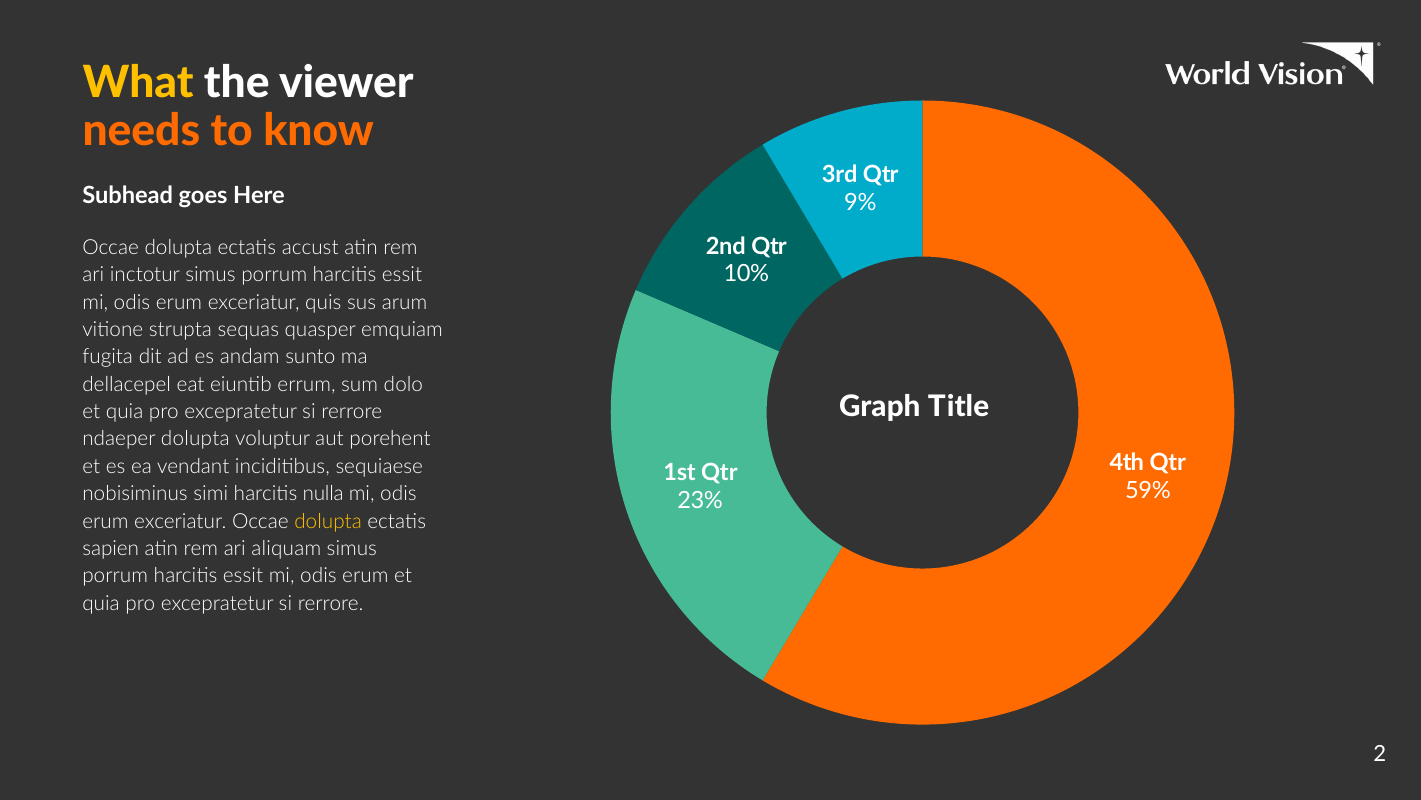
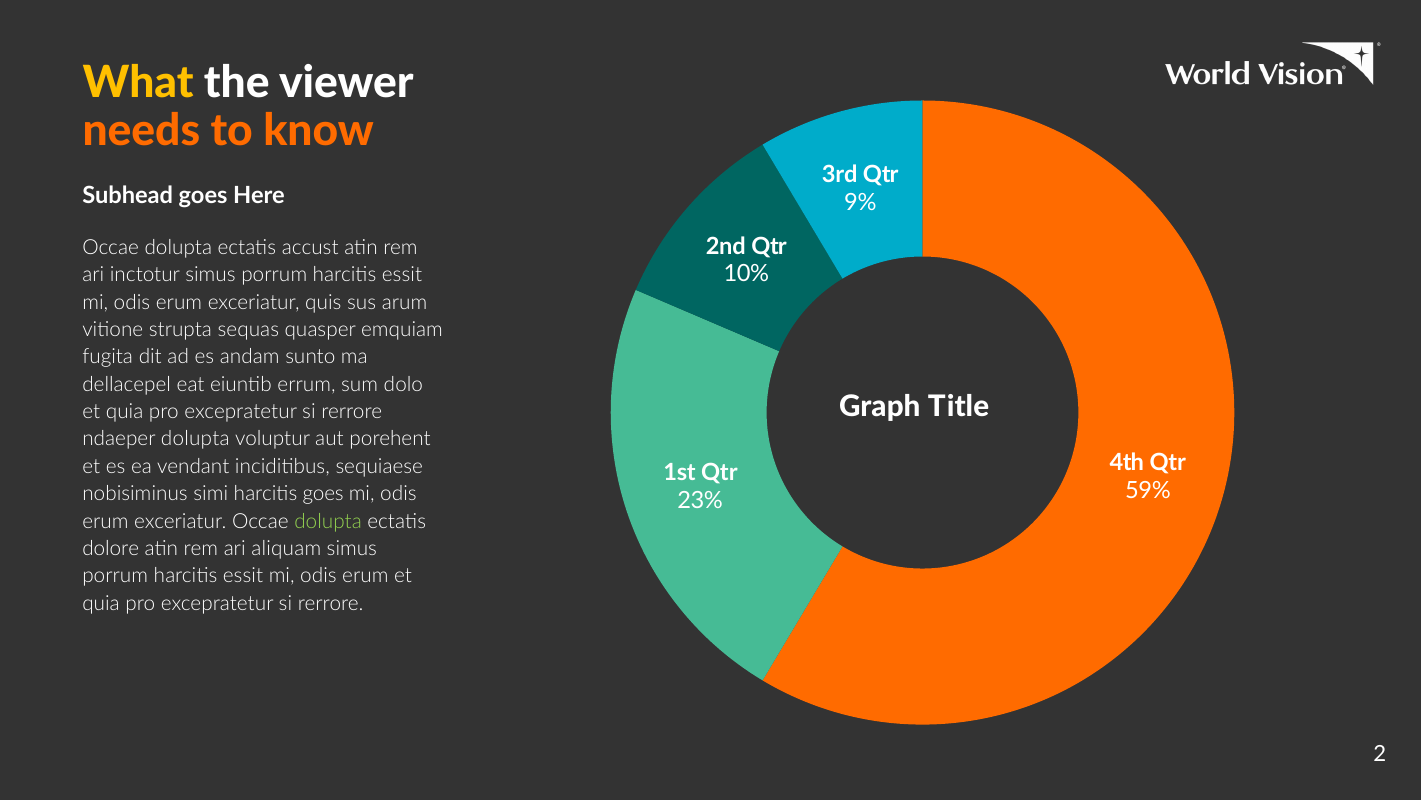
harcitis nulla: nulla -> goes (323, 493)
dolupta colour: yellow -> light green (328, 521)
sapien: sapien -> dolore (111, 548)
